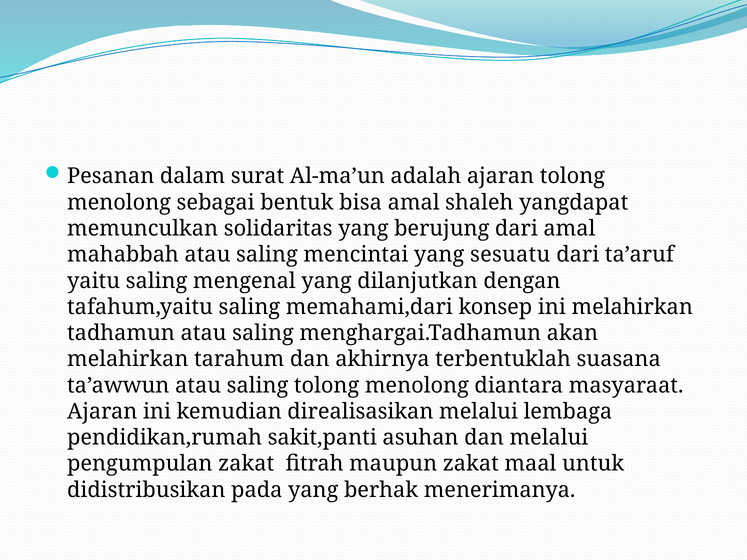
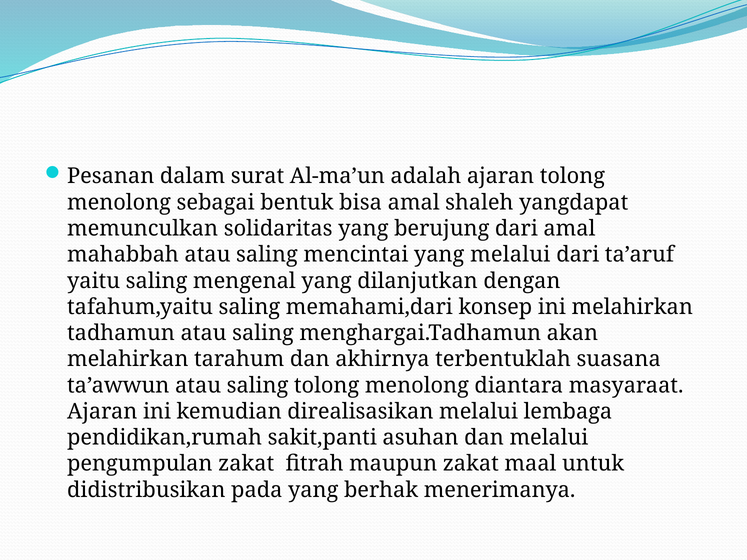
yang sesuatu: sesuatu -> melalui (510, 255)
